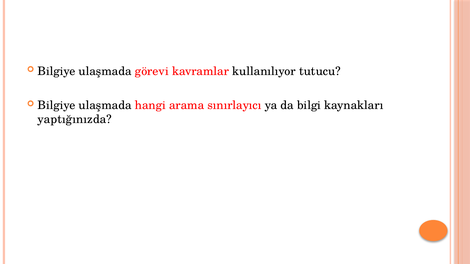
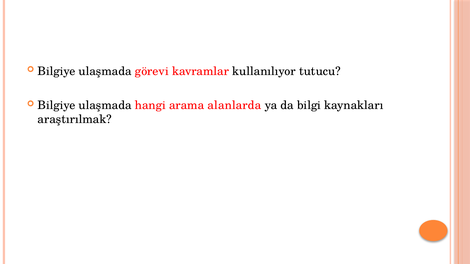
sınırlayıcı: sınırlayıcı -> alanlarda (234, 105)
yaptığınızda: yaptığınızda -> araştırılmak (75, 119)
